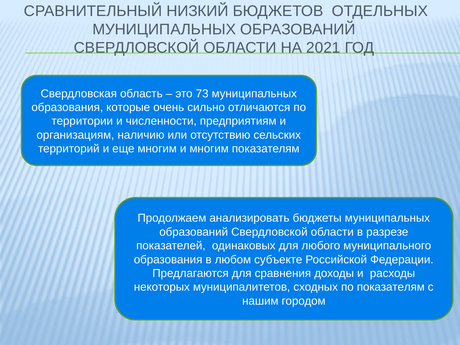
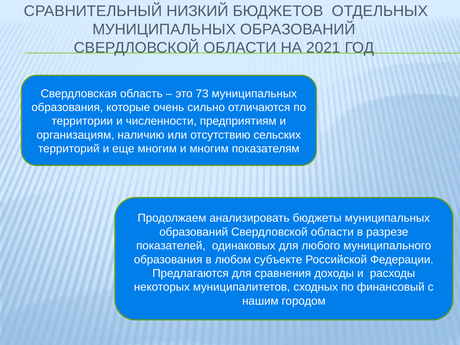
по показателям: показателям -> финансовый (391, 287)
